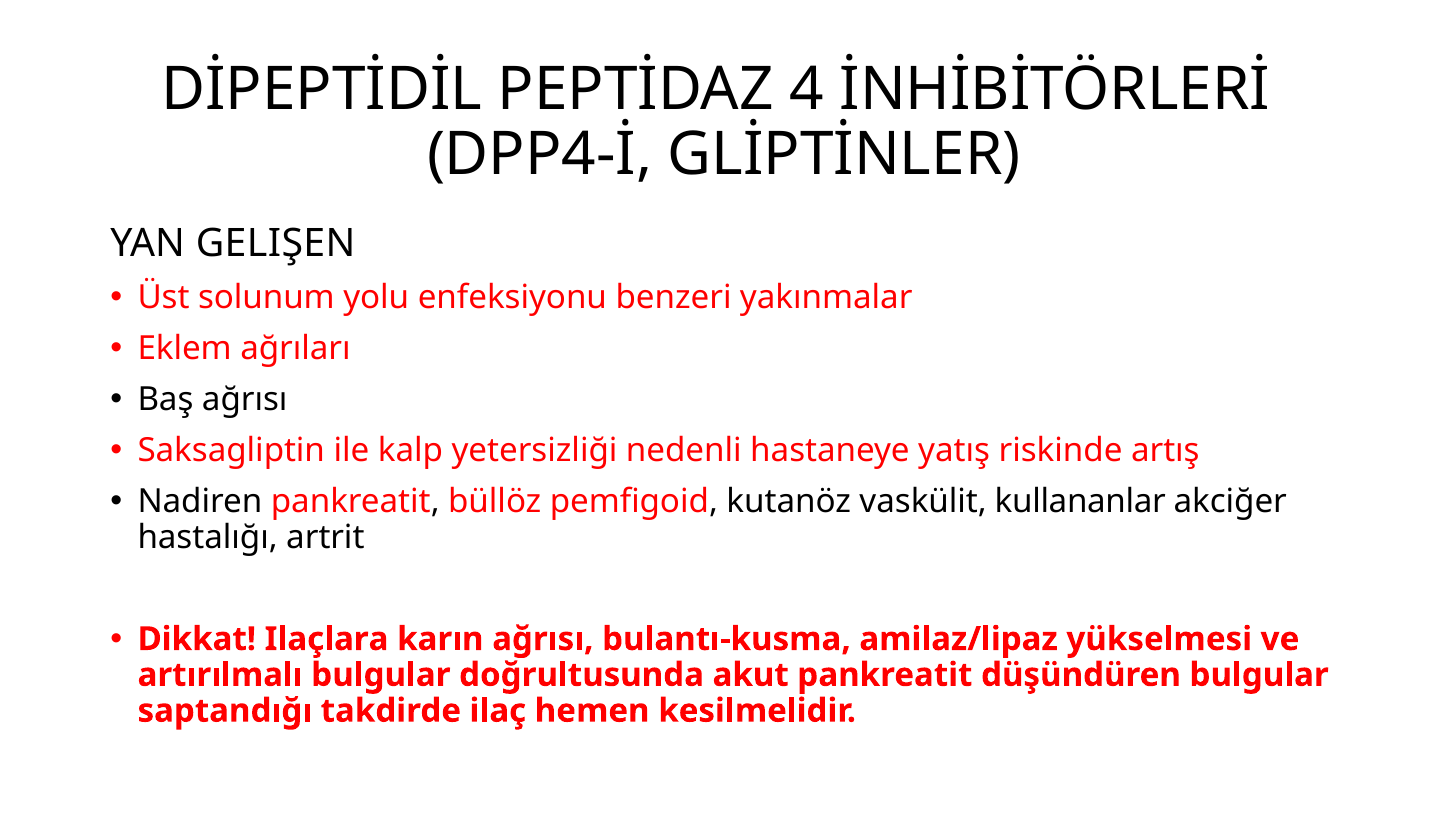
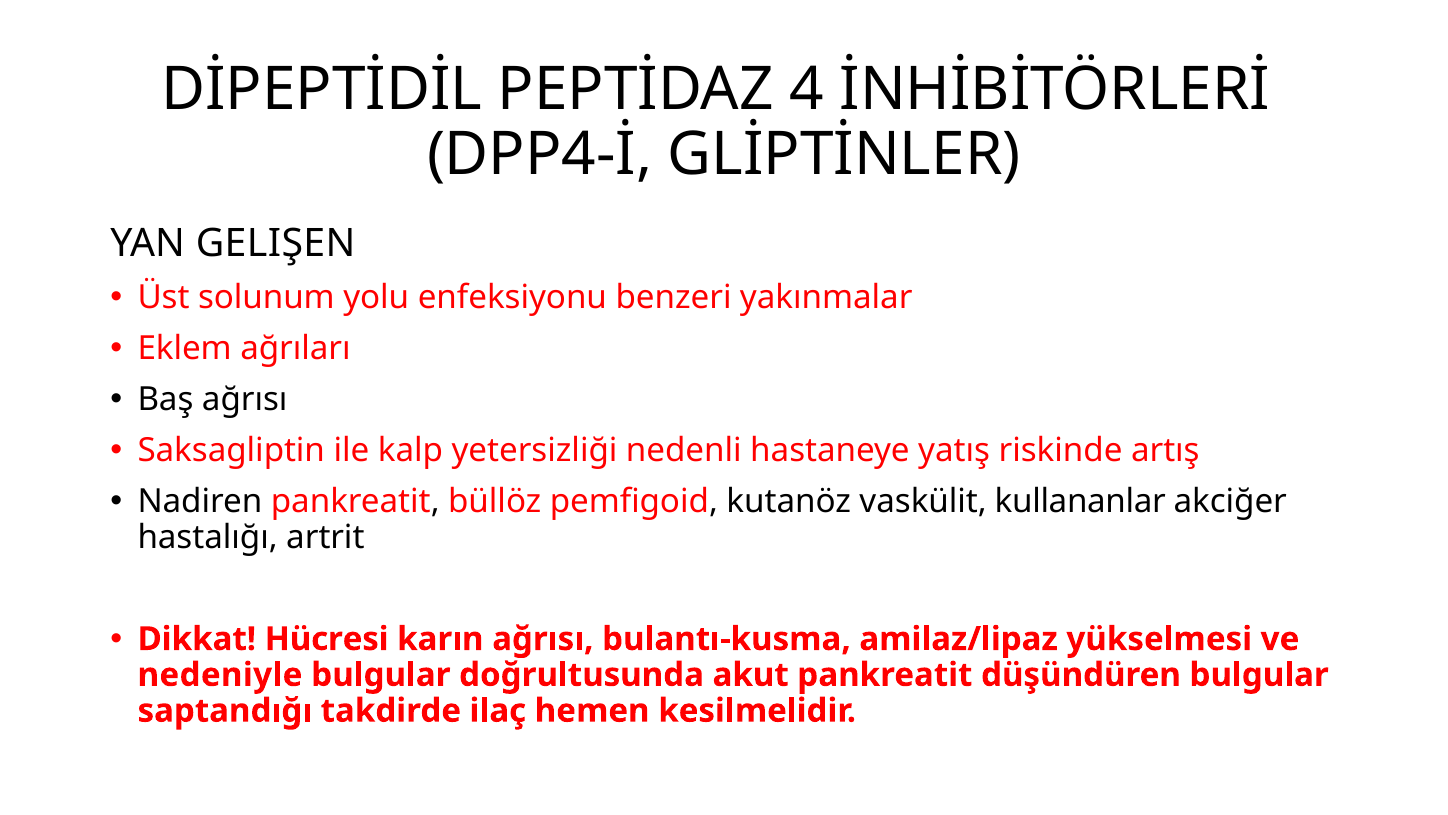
Ilaçlara: Ilaçlara -> Hücresi (327, 639)
artırılmalı: artırılmalı -> nedeniyle (220, 675)
